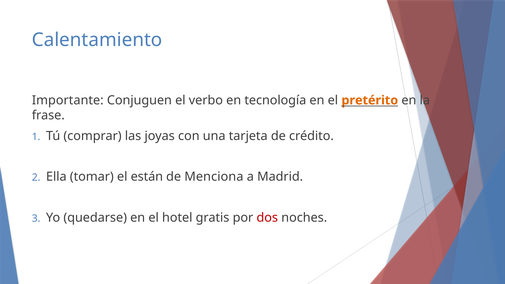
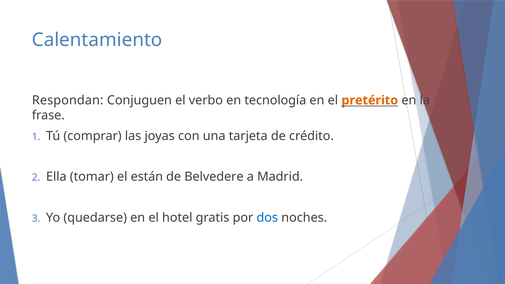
Importante: Importante -> Respondan (68, 100)
Menciona: Menciona -> Belvedere (214, 177)
dos colour: red -> blue (267, 218)
